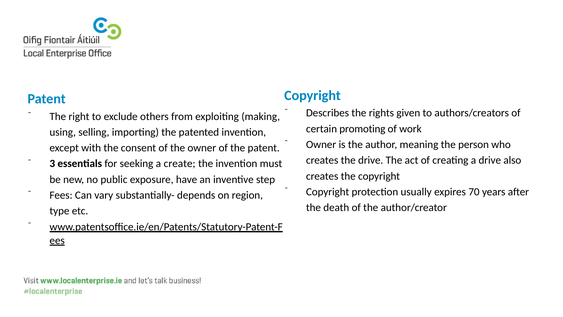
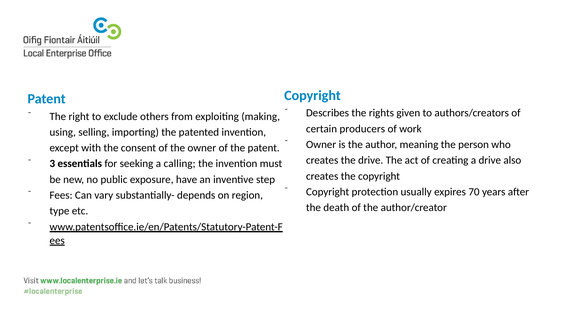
promoting: promoting -> producers (362, 129)
create: create -> calling (180, 164)
